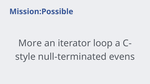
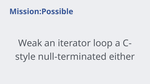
More: More -> Weak (30, 43)
evens: evens -> either (122, 57)
